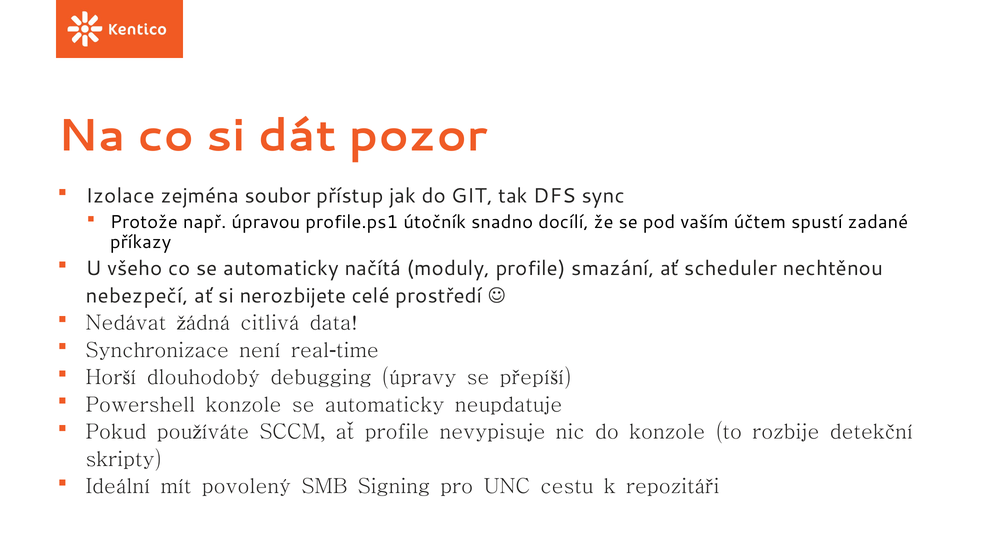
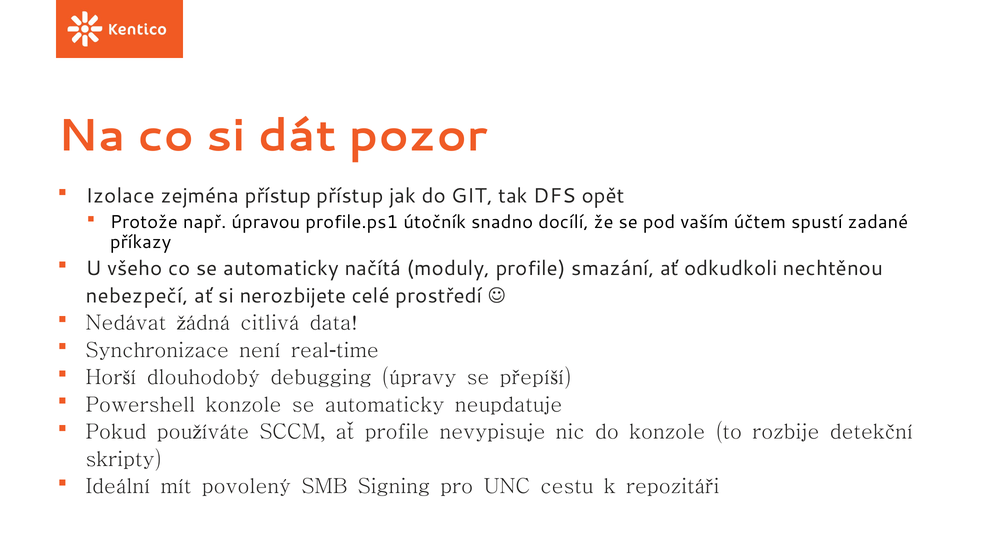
zejména soubor: soubor -> přístup (278, 196)
sync: sync -> opět (603, 196)
scheduler: scheduler -> odkudkoli (731, 269)
